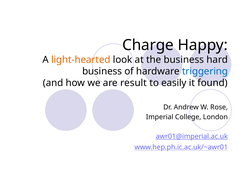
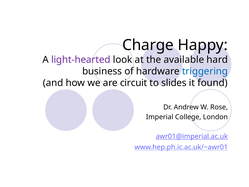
light-hearted colour: orange -> purple (81, 60)
the business: business -> available (184, 60)
result: result -> circuit (134, 83)
easily: easily -> slides (174, 83)
